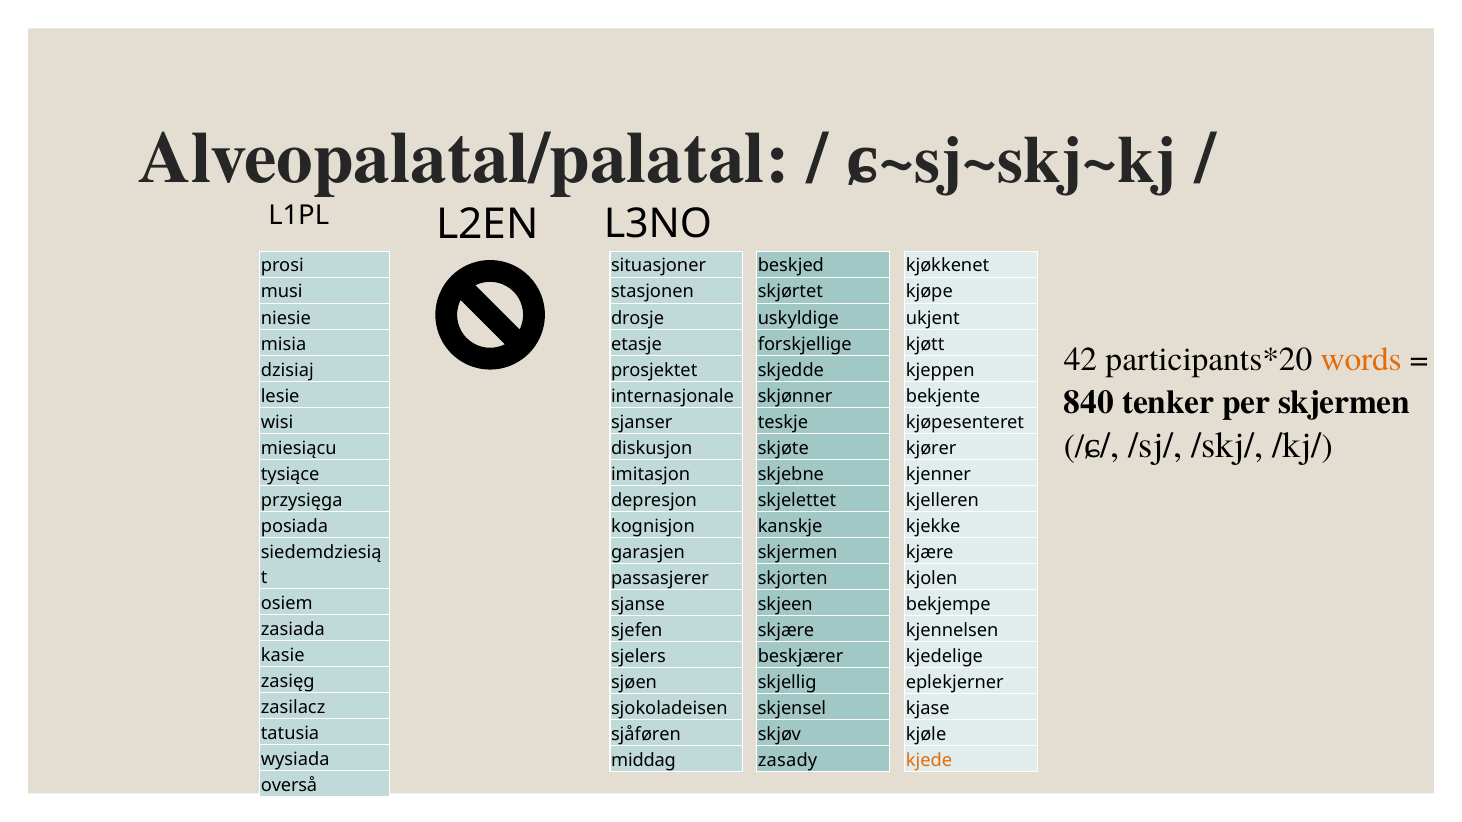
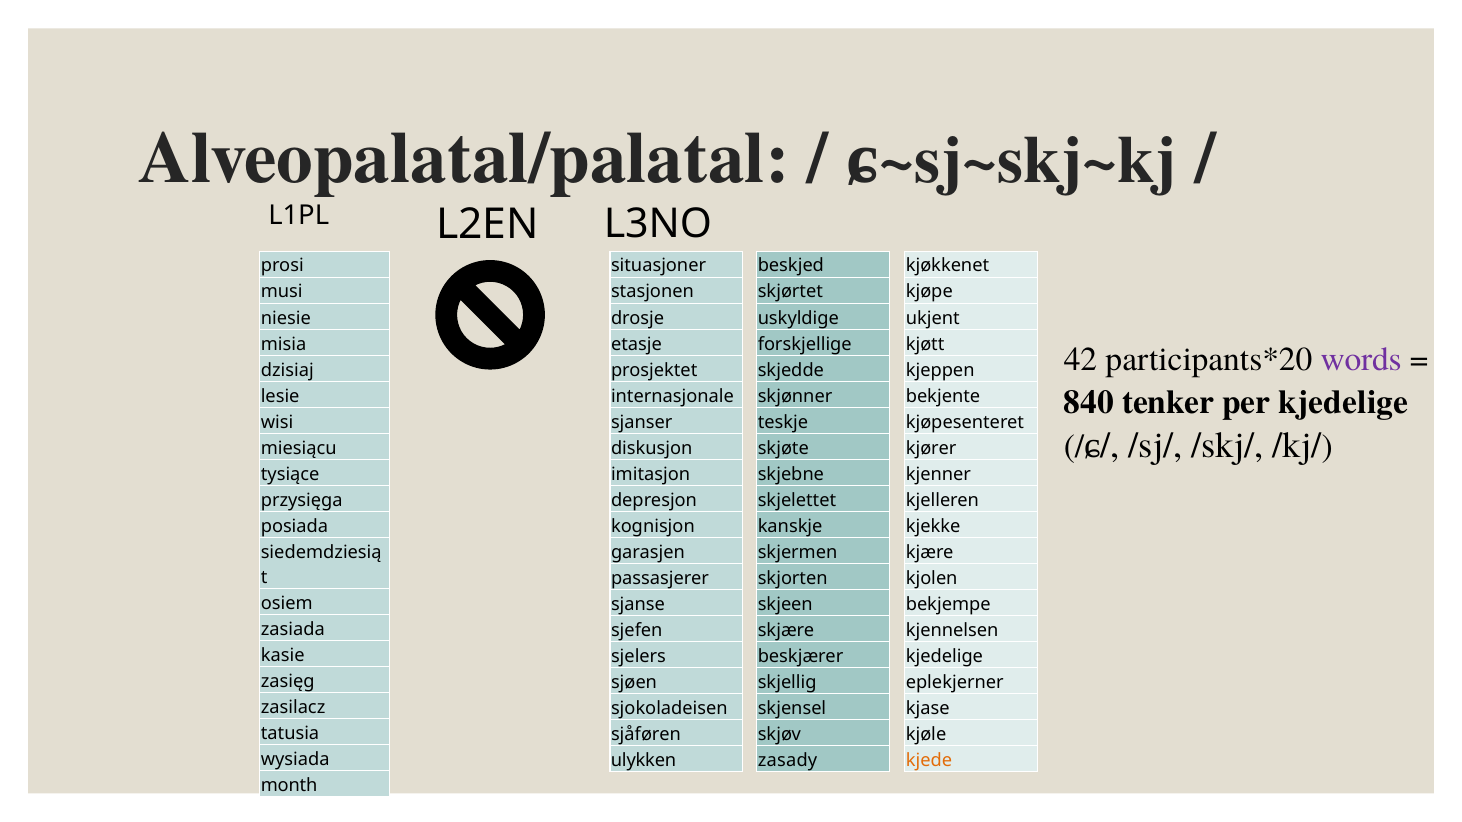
words colour: orange -> purple (1361, 360)
per skjermen: skjermen -> kjedelige (1344, 403)
middag: middag -> ulykken (644, 761)
overså: overså -> month (289, 786)
